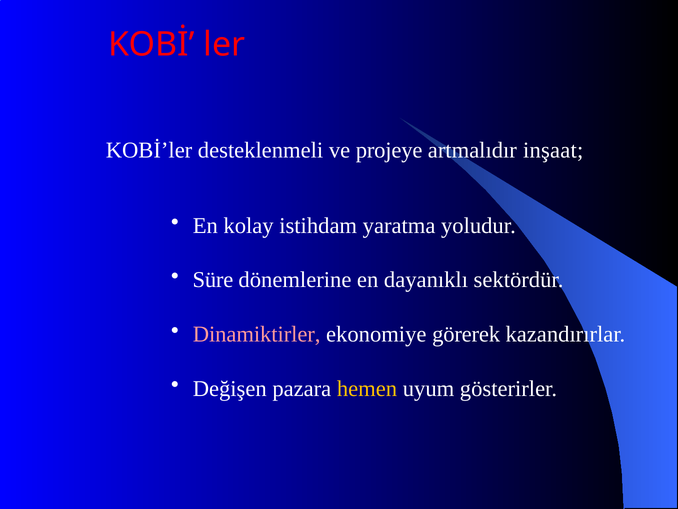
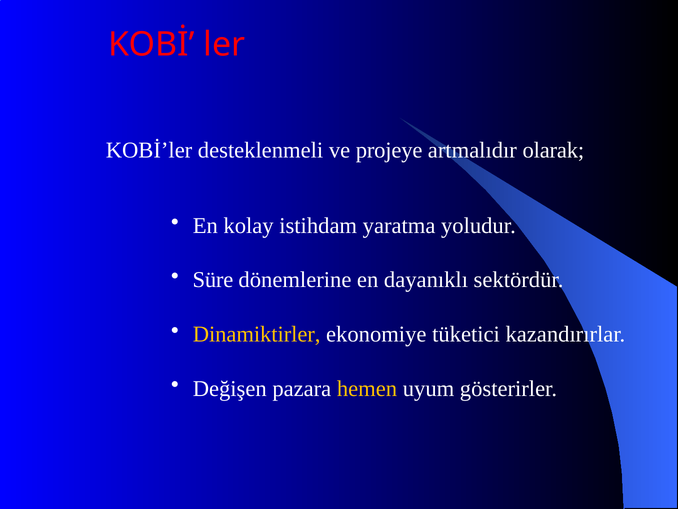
inşaat: inşaat -> olarak (553, 150)
Dinamiktirler colour: pink -> yellow (257, 334)
görerek: görerek -> tüketici (466, 334)
